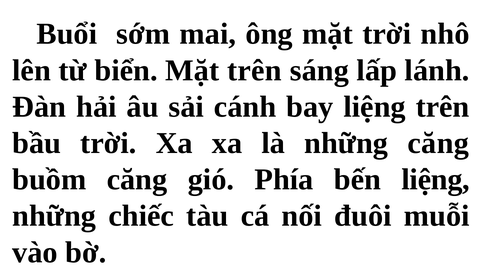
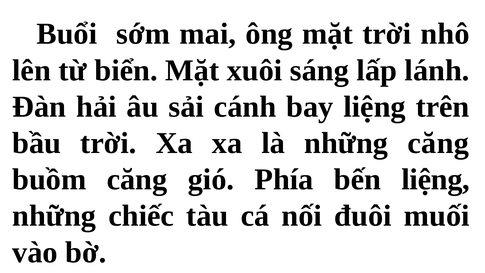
Mặt trên: trên -> xuôi (255, 70)
muỗi: muỗi -> muối (437, 216)
